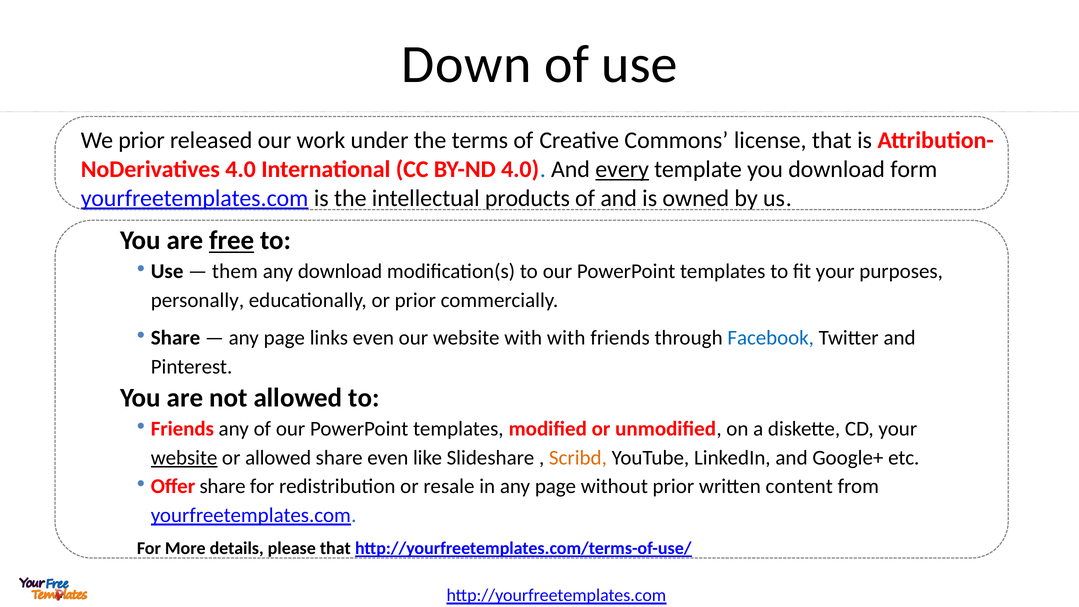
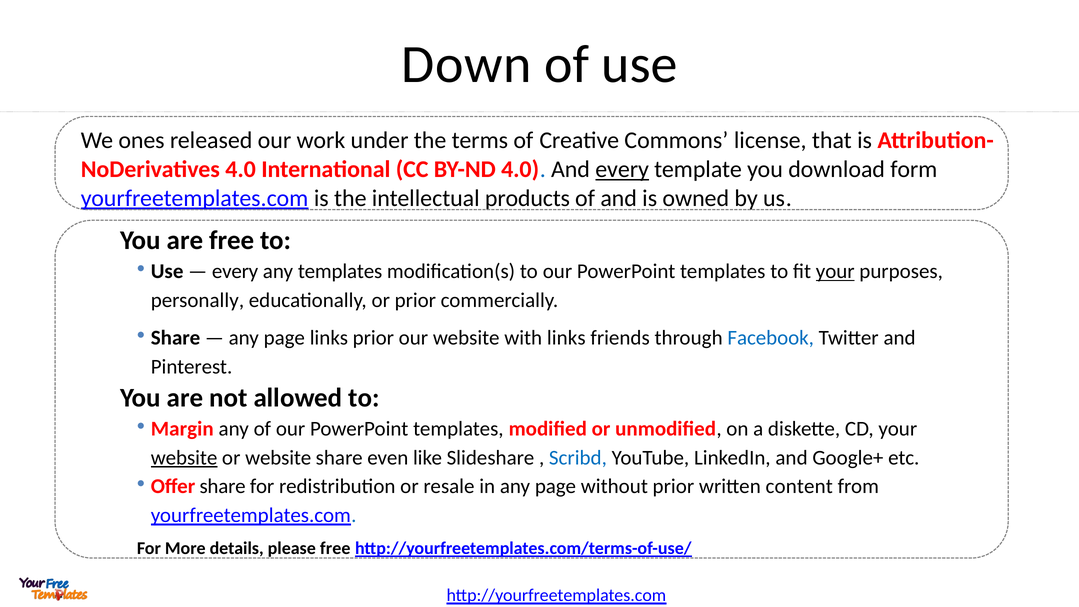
We prior: prior -> ones (141, 141)
free underline: present -> none (232, 240)
them: them -> every (235, 271)
any download: download -> templates (340, 271)
your underline: none -> present (835, 271)
links even: even -> prior (373, 338)
with with: with -> links (566, 338)
Friends: Friends -> Margin (182, 429)
or allowed: allowed -> website (278, 458)
Scribd colour: orange -> blue (578, 458)
please that: that -> free (335, 548)
